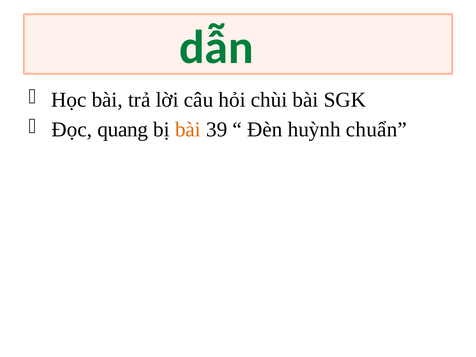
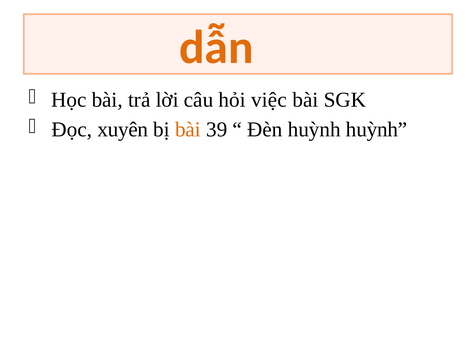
dẫn colour: green -> orange (216, 47)
chùi: chùi -> việc (269, 100)
quang: quang -> xuyên (123, 129)
huỳnh chuẩn: chuẩn -> huỳnh (377, 129)
